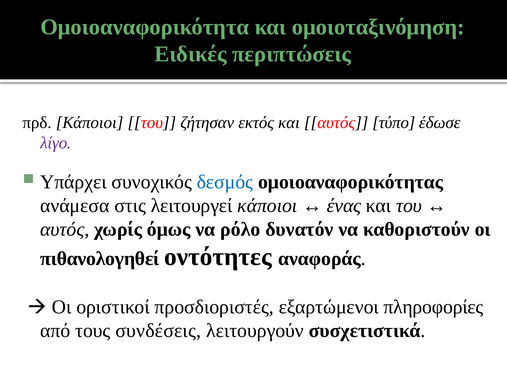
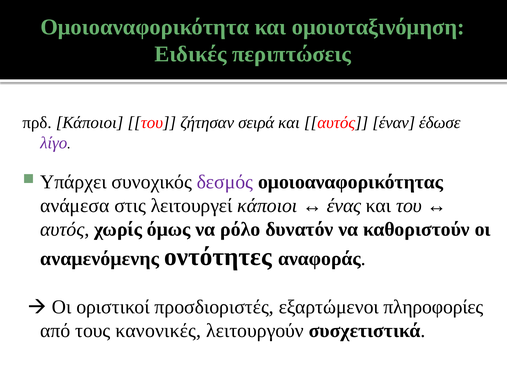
εκτός: εκτός -> σειρά (256, 123)
τύπο: τύπο -> έναν (394, 123)
δεσμός colour: blue -> purple (225, 182)
πιθανολογηθεί: πιθανολογηθεί -> αναμενόμενης (100, 259)
συνδέσεις: συνδέσεις -> κανονικές (158, 331)
